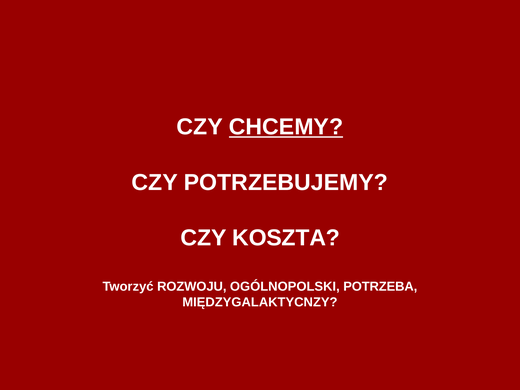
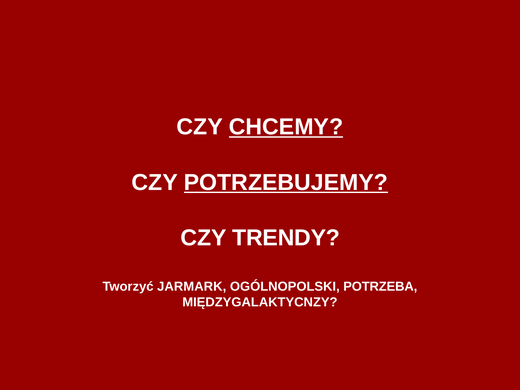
POTRZEBUJEMY underline: none -> present (286, 182)
KOSZTA: KOSZTA -> TRENDY (286, 238)
ROZWOJU: ROZWOJU -> JARMARK (192, 287)
